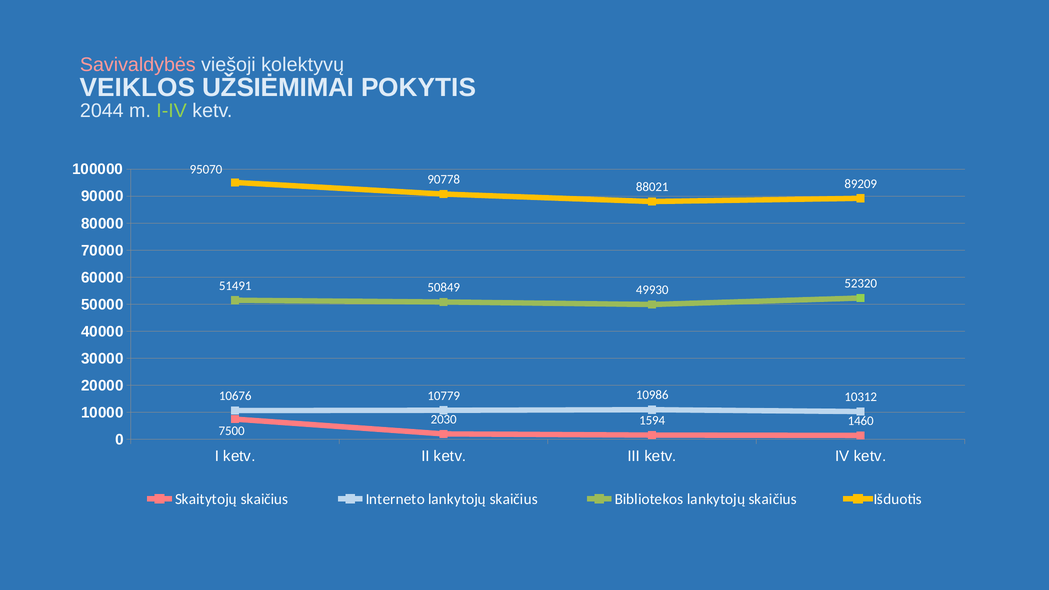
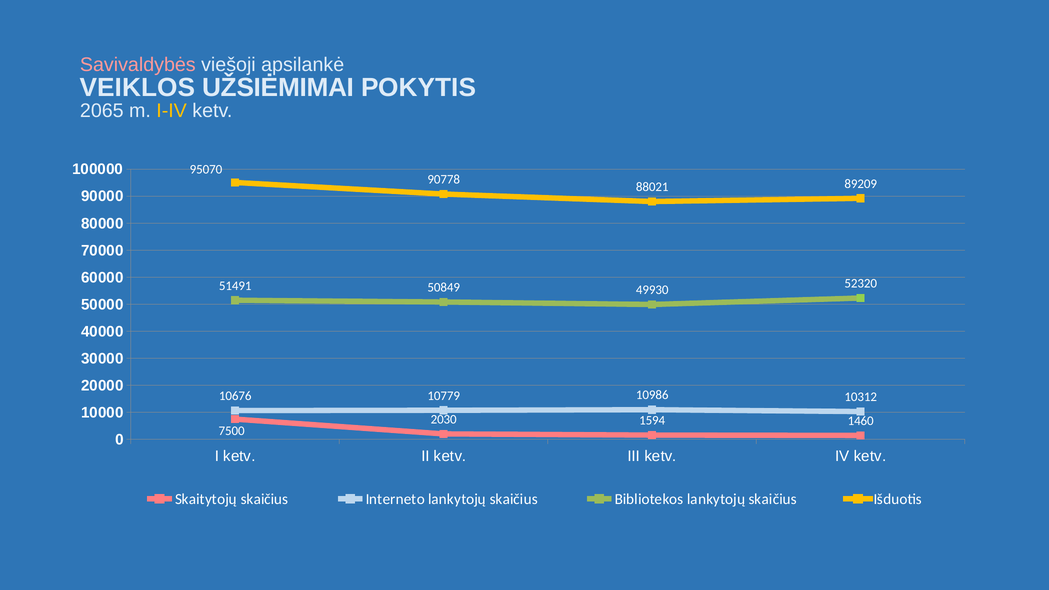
kolektyvų: kolektyvų -> apsilankė (303, 65)
2044: 2044 -> 2065 (102, 111)
I-IV colour: light green -> yellow (172, 111)
